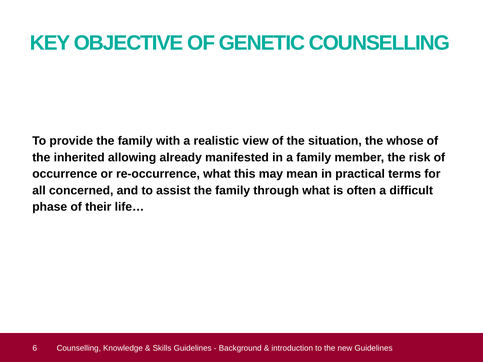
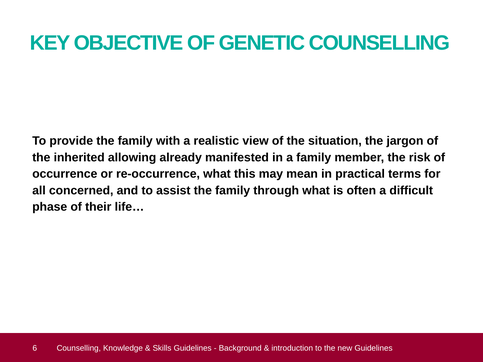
whose: whose -> jargon (405, 141)
